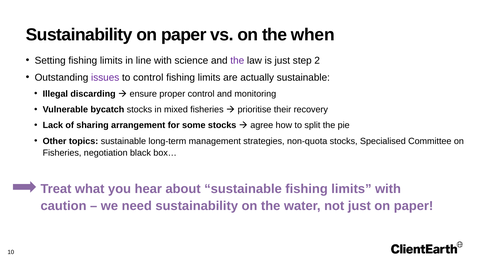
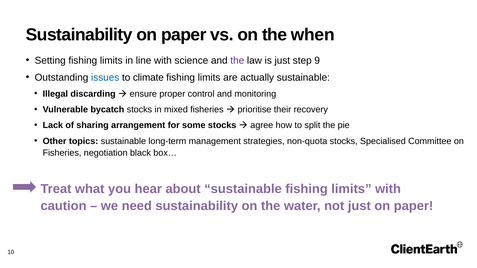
2: 2 -> 9 (317, 61)
issues colour: purple -> blue (105, 78)
to control: control -> climate (148, 78)
